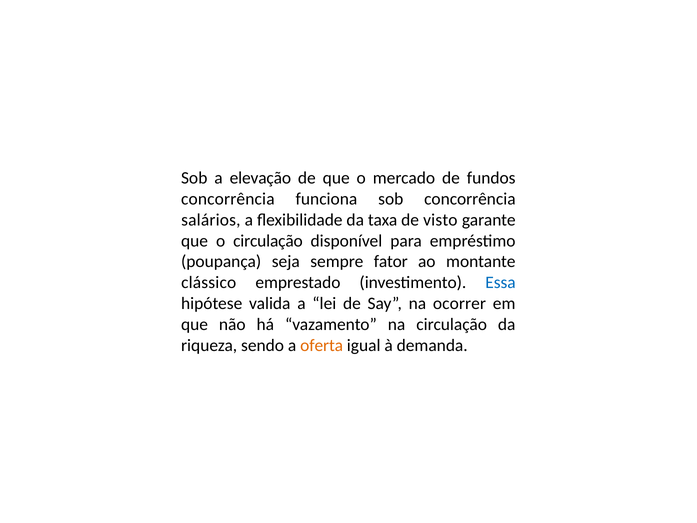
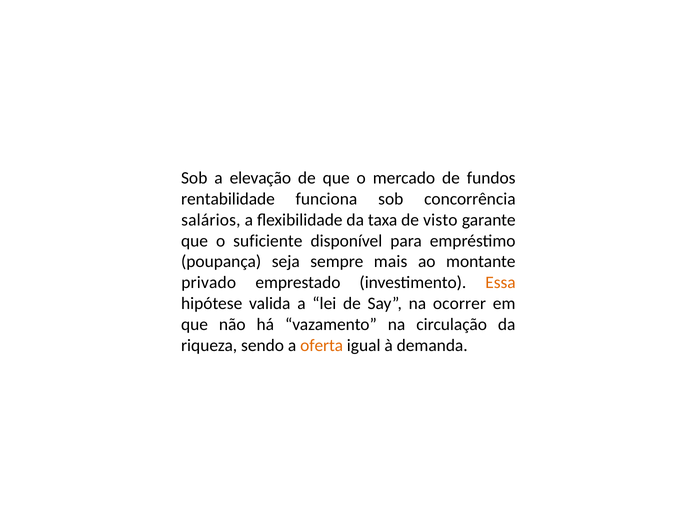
concorrência: concorrência -> rentabilidade (228, 199)
o circulação: circulação -> suficiente (268, 241)
fator: fator -> mais (391, 262)
clássico: clássico -> privado (209, 282)
Essa colour: blue -> orange (500, 282)
